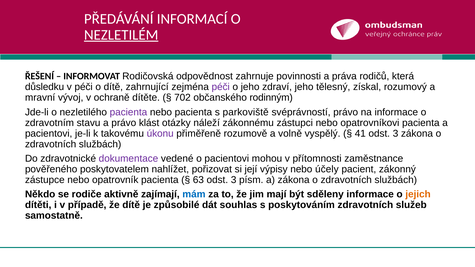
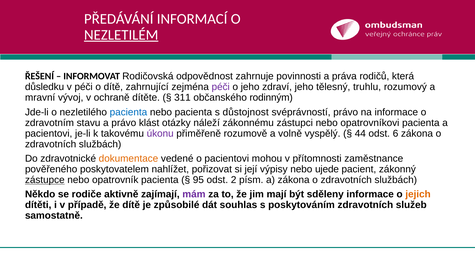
získal: získal -> truhlu (367, 87)
702: 702 -> 311 (182, 98)
pacienta colour: purple -> blue (128, 112)
parkoviště: parkoviště -> důstojnost (246, 112)
41: 41 -> 44 (360, 134)
3: 3 -> 6 (396, 134)
dokumentace colour: purple -> orange (128, 159)
účely: účely -> ujede (327, 169)
zástupce underline: none -> present (45, 180)
63: 63 -> 95 (198, 180)
3: 3 -> 2 (234, 180)
mám colour: blue -> purple (194, 194)
